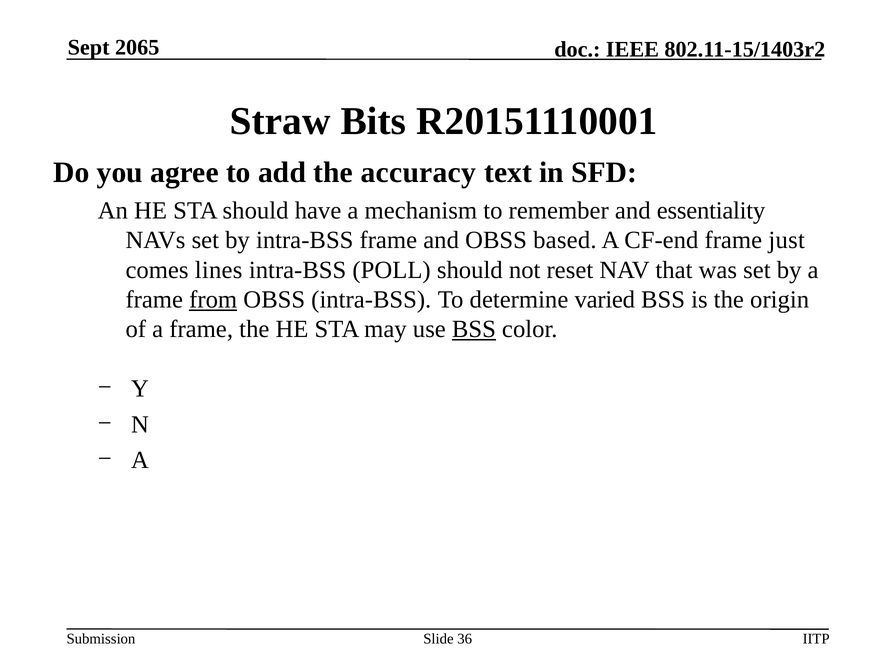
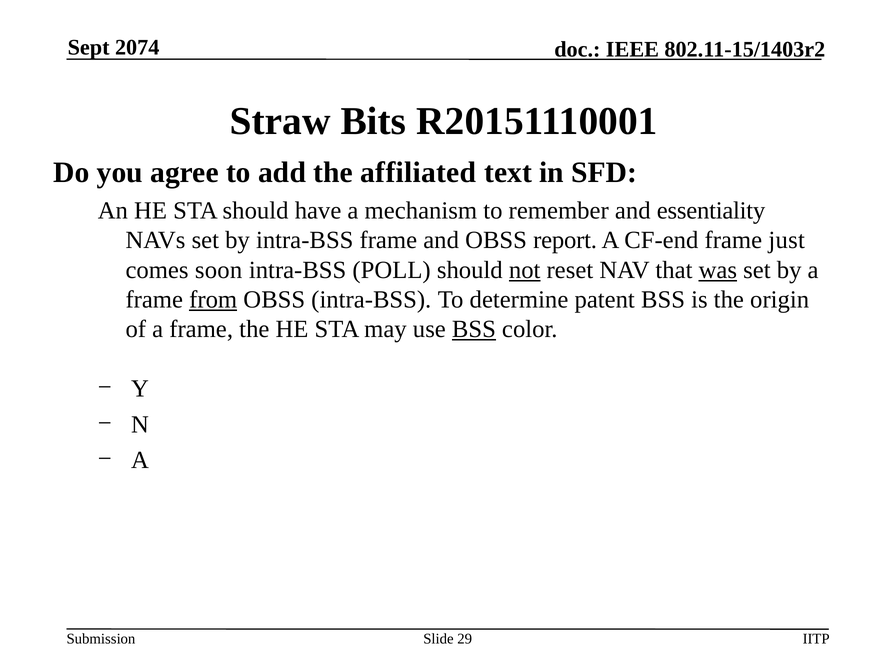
2065: 2065 -> 2074 (137, 48)
accuracy: accuracy -> affiliated (418, 172)
based: based -> report (565, 240)
lines: lines -> soon (219, 270)
not underline: none -> present (525, 270)
was underline: none -> present (718, 270)
varied: varied -> patent (605, 300)
36: 36 -> 29 (465, 639)
